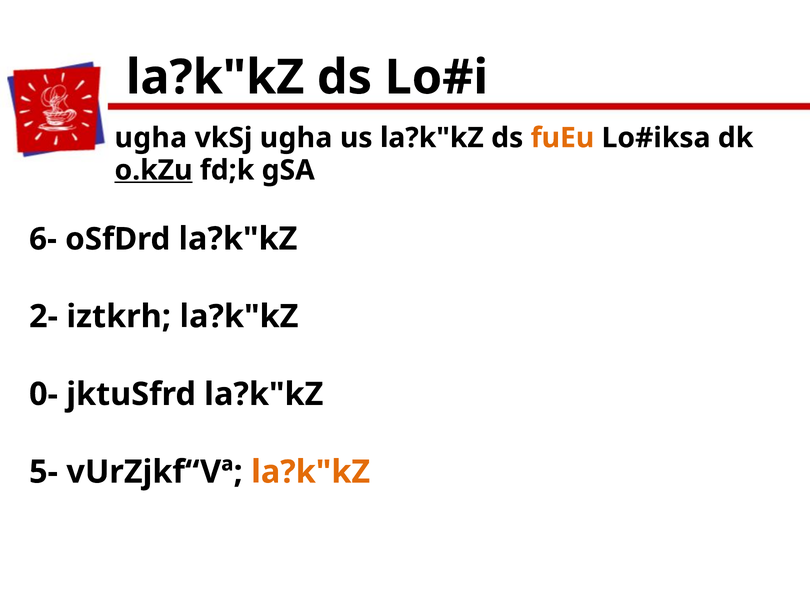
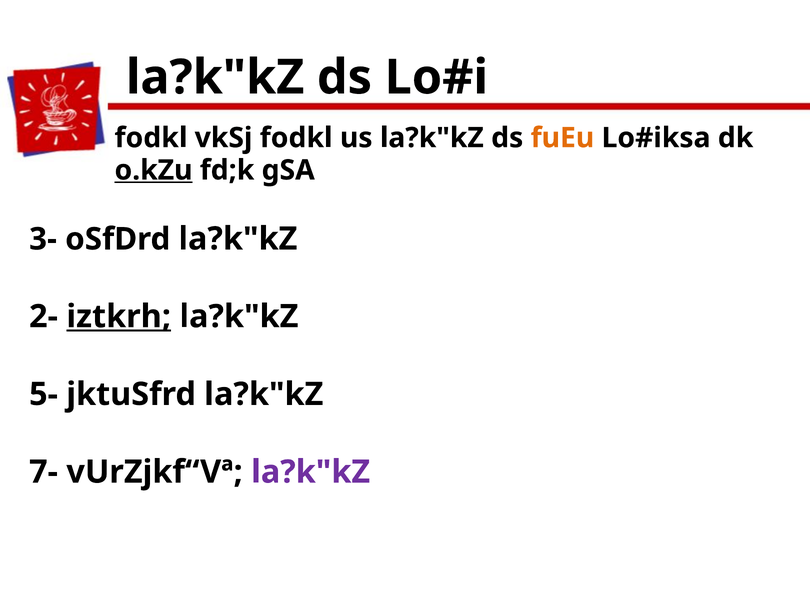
ugha: ugha -> fodkl (151, 138)
vkSj ugha: ugha -> fodkl (296, 138)
6-: 6- -> 3- (43, 239)
iztkrh underline: none -> present (119, 317)
0-: 0- -> 5- (44, 395)
5-: 5- -> 7- (44, 472)
la?k"kZ colour: orange -> purple (311, 472)
